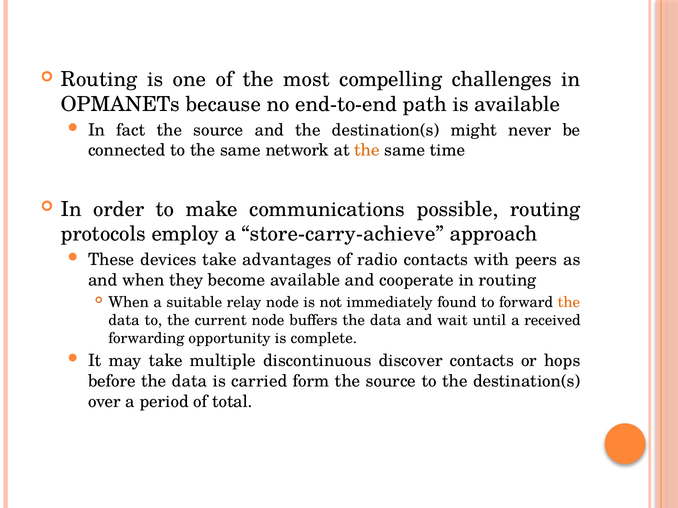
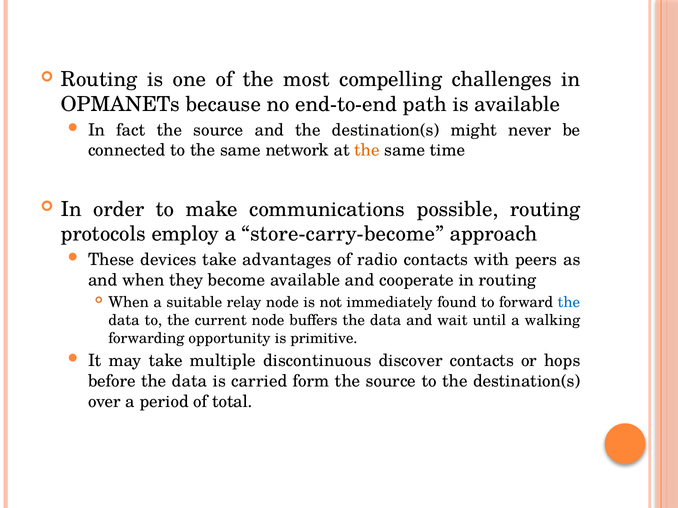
store-carry-achieve: store-carry-achieve -> store-carry-become (343, 234)
the colour: orange -> blue (569, 302)
received: received -> walking (552, 320)
complete: complete -> primitive (324, 338)
